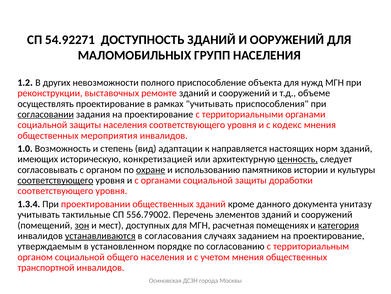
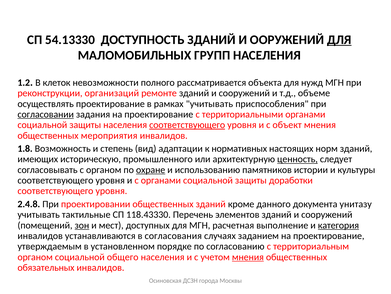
54.92271: 54.92271 -> 54.13330 (70, 40)
ДЛЯ underline: none -> present (339, 40)
других: других -> клеток (57, 82)
приспособление: приспособление -> рассматривается (212, 82)
выставочных: выставочных -> организаций (112, 93)
соответствующего underline: none -> present (187, 125)
кодекс: кодекс -> объект (287, 125)
1.0: 1.0 -> 1.8 (25, 148)
направляется: направляется -> нормативных (239, 148)
конкретизацией: конкретизацией -> промышленного (158, 159)
соответствующего underline: present -> none (55, 180)
1.3.4: 1.3.4 -> 2.4.8 (29, 204)
556.79002: 556.79002 -> 118.43330 (148, 214)
помещениях: помещениях -> выполнение (282, 225)
устанавливаются underline: present -> none (100, 235)
мнения underline: none -> present (248, 256)
транспортной: транспортной -> обязательных (46, 267)
